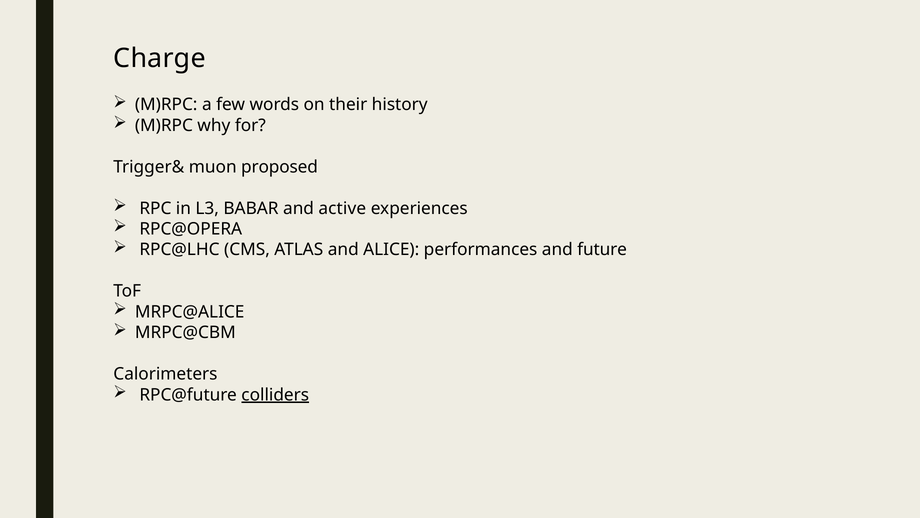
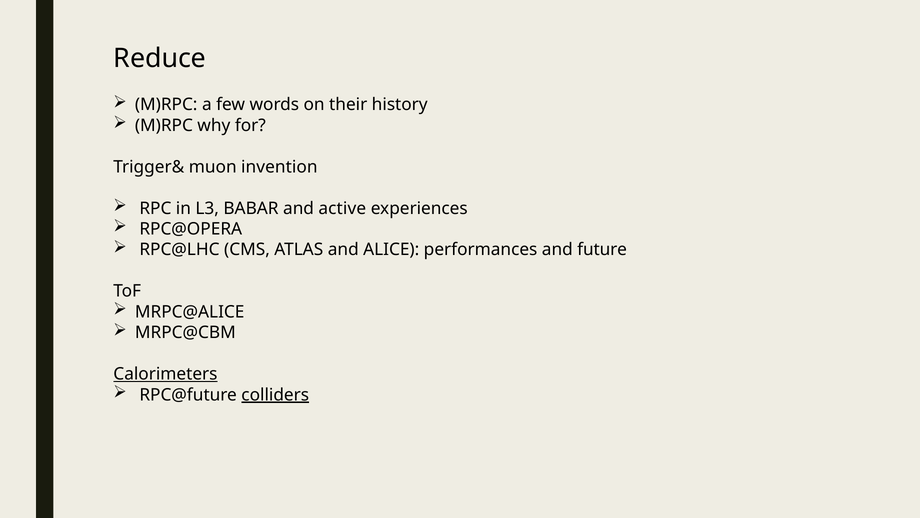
Charge: Charge -> Reduce (160, 58)
proposed: proposed -> invention (279, 167)
Calorimeters underline: none -> present (165, 374)
